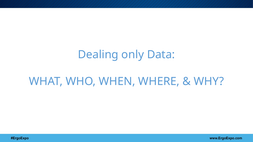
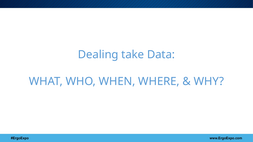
only: only -> take (133, 55)
